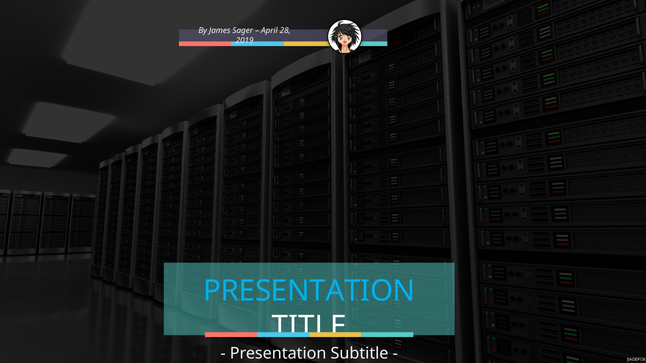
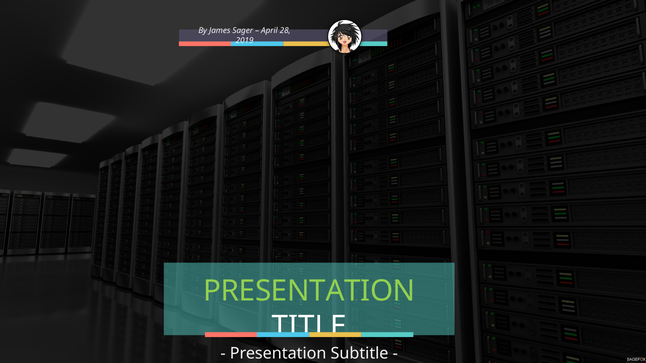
PRESENTATION colour: light blue -> light green (309, 292)
